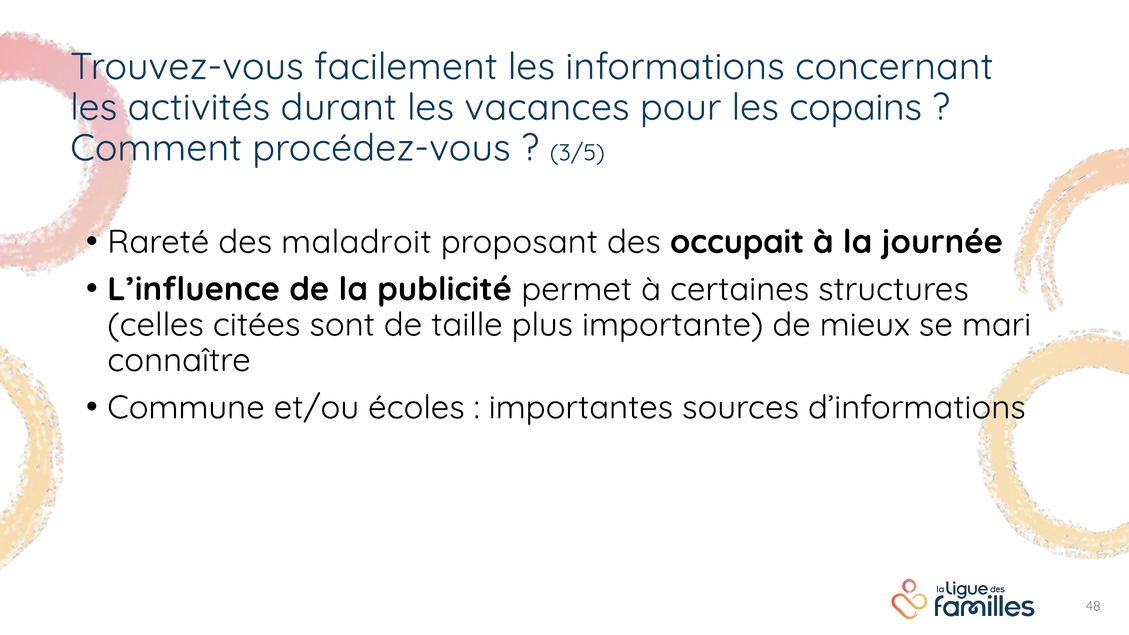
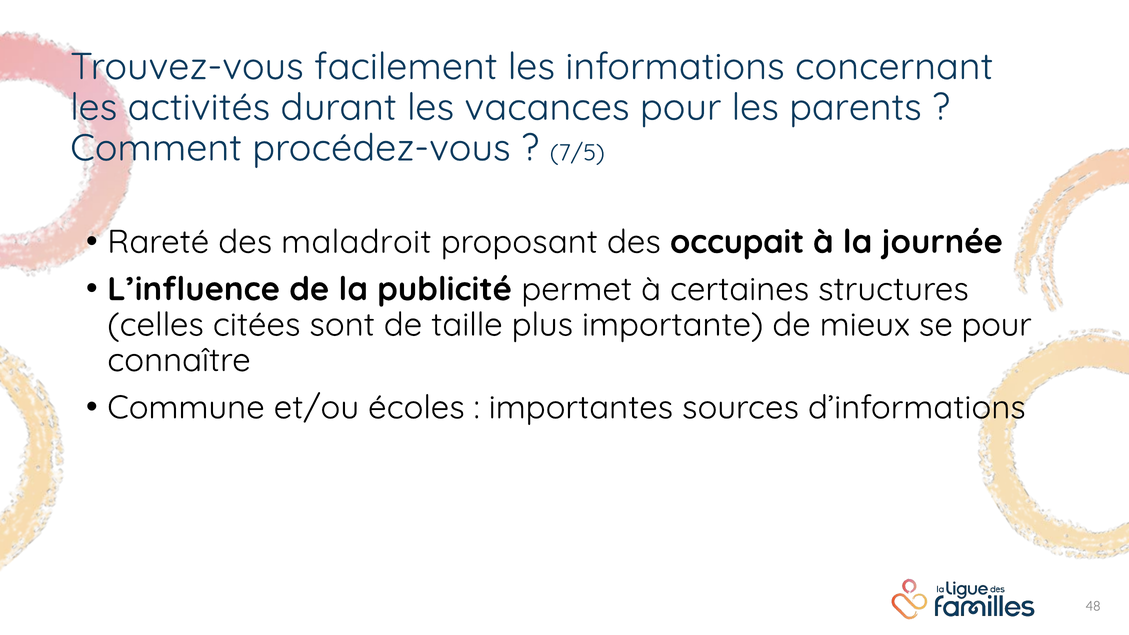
copains: copains -> parents (855, 107)
3/5: 3/5 -> 7/5 (577, 153)
se mari: mari -> pour (997, 325)
